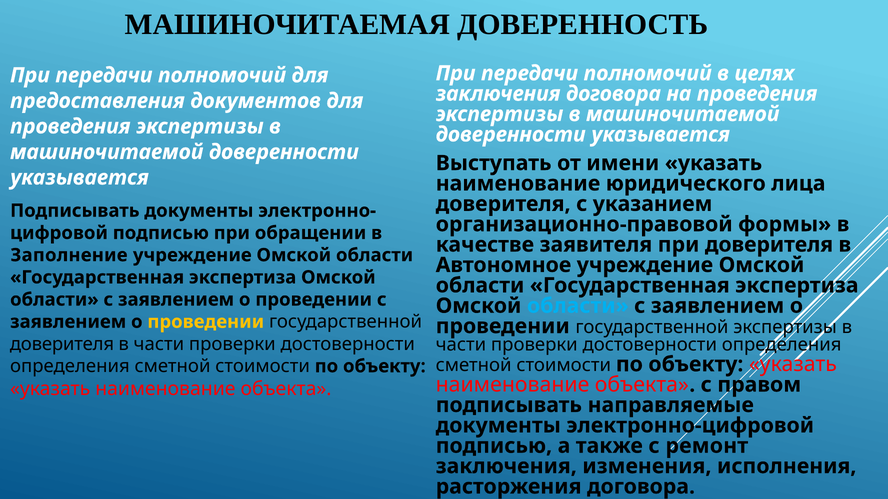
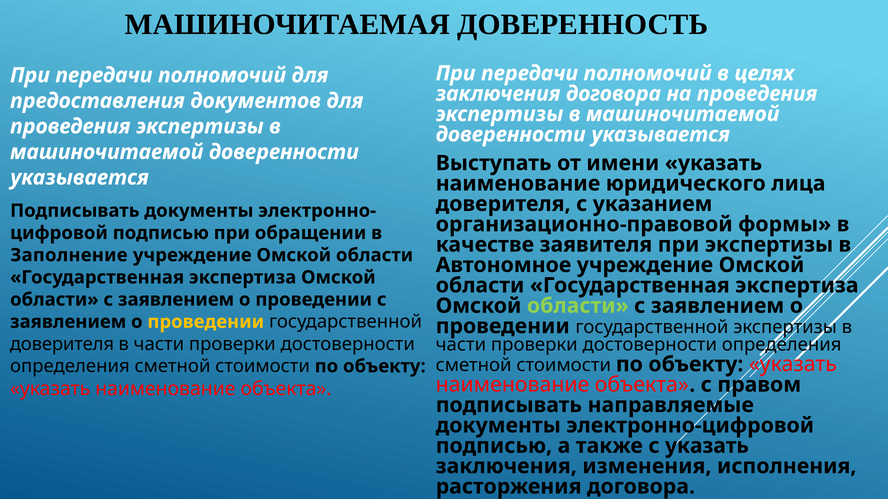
при доверителя: доверителя -> экспертизы (769, 245)
области colour: light blue -> light green (578, 306)
с ремонт: ремонт -> указать (707, 446)
